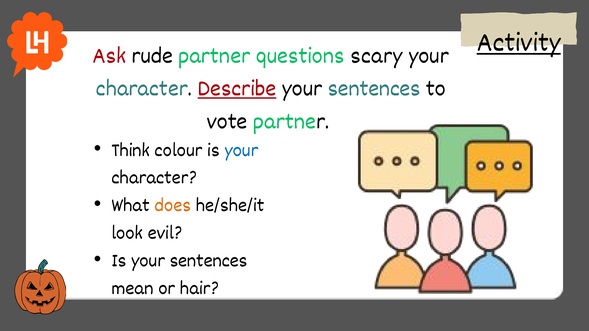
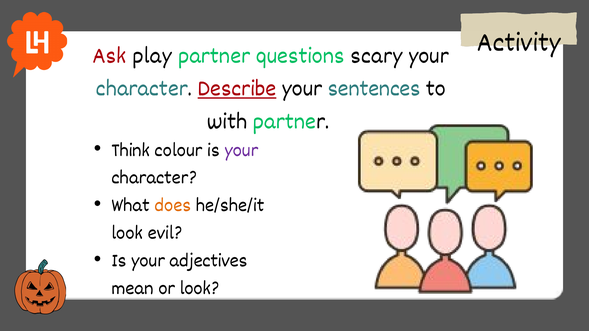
Activity underline: present -> none (519, 41)
rude: rude -> play (152, 55)
vote: vote -> with (227, 121)
your colour: blue -> purple (241, 149)
Is your sentences: sentences -> adjectives (209, 260)
or hair: hair -> look (200, 288)
